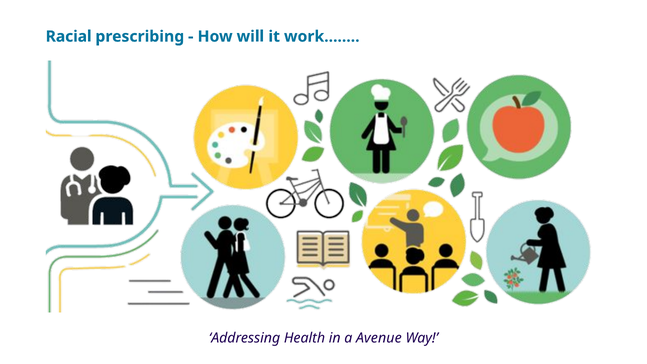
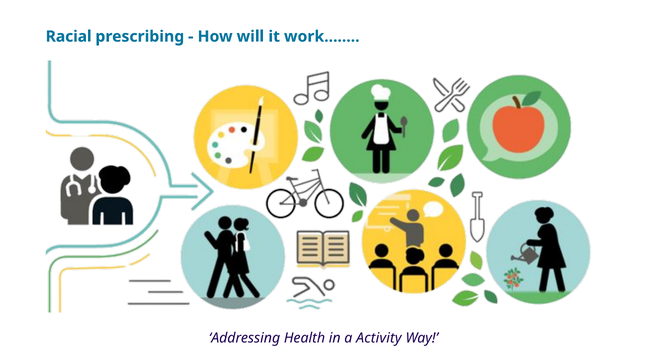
Avenue: Avenue -> Activity (379, 338)
